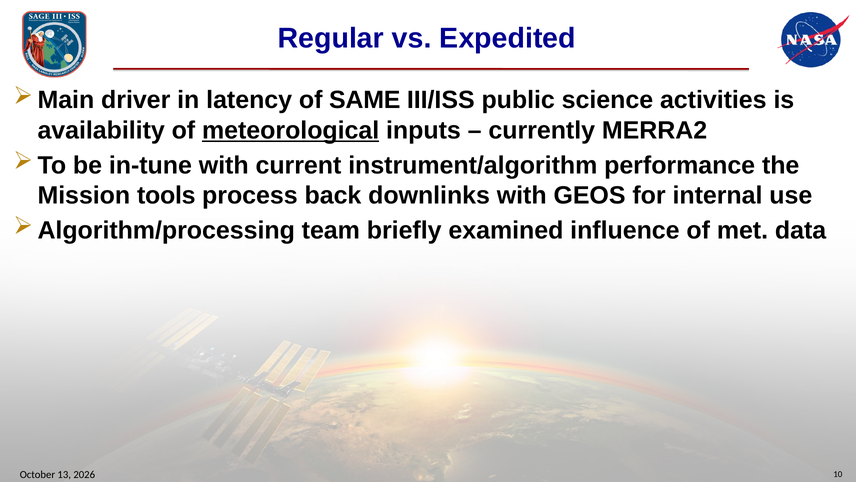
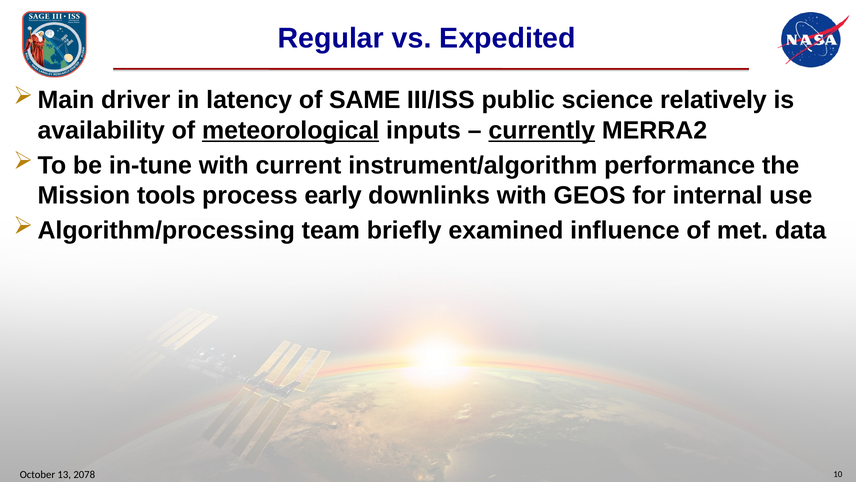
activities: activities -> relatively (713, 100)
currently underline: none -> present (542, 130)
back: back -> early (333, 195)
2026: 2026 -> 2078 (84, 474)
